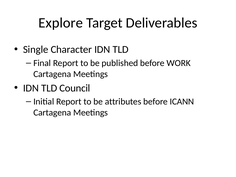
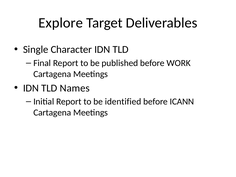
Council: Council -> Names (75, 88)
attributes: attributes -> identified (123, 102)
